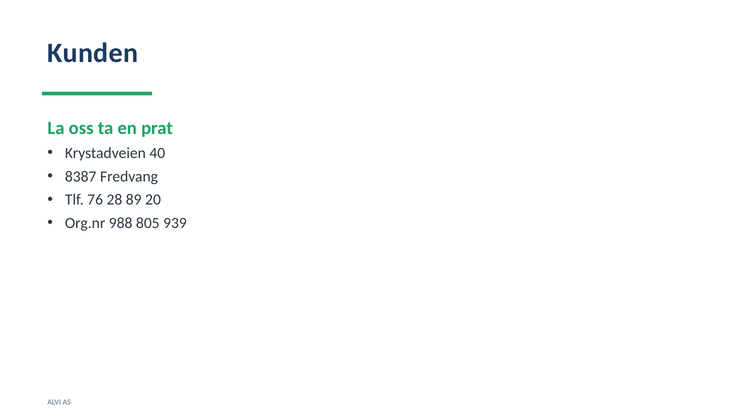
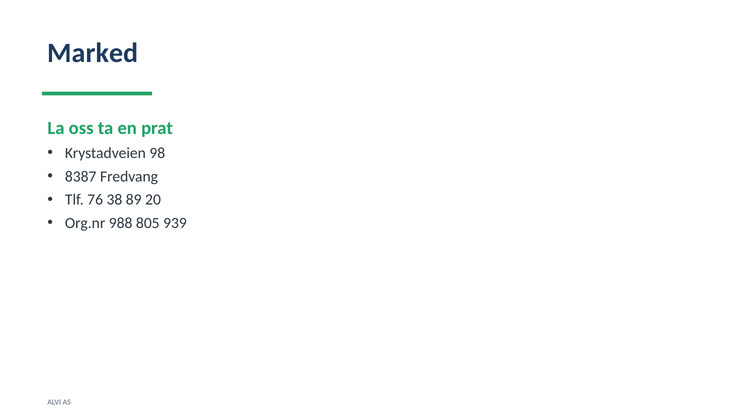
Kunden: Kunden -> Marked (93, 53)
40: 40 -> 98 (157, 153)
28: 28 -> 38 (114, 200)
